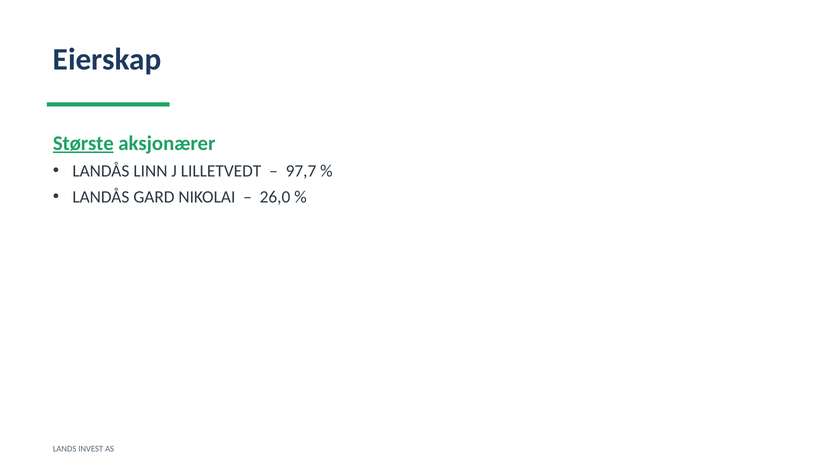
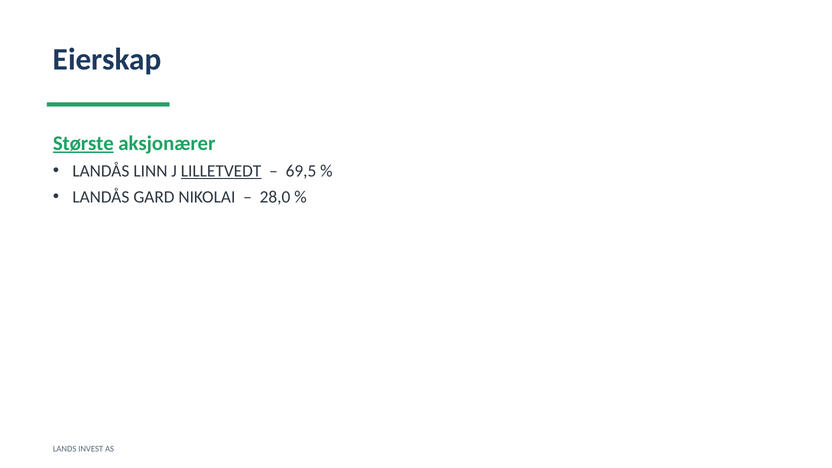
LILLETVEDT underline: none -> present (221, 171)
97,7: 97,7 -> 69,5 (301, 171)
26,0: 26,0 -> 28,0 (275, 197)
